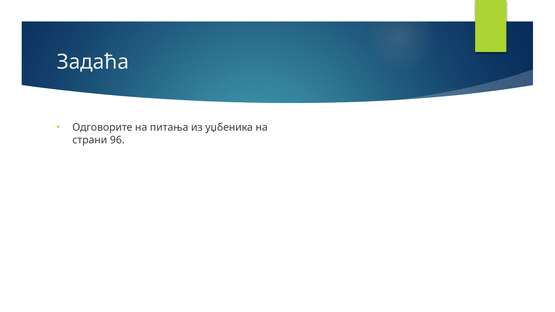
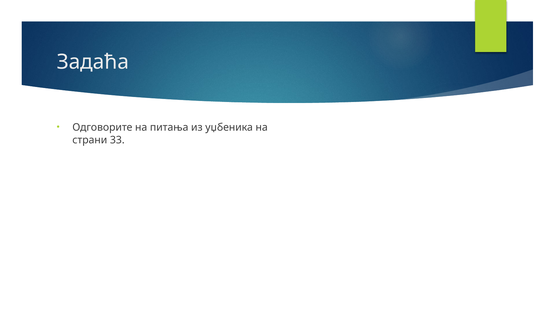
96: 96 -> 33 (117, 140)
